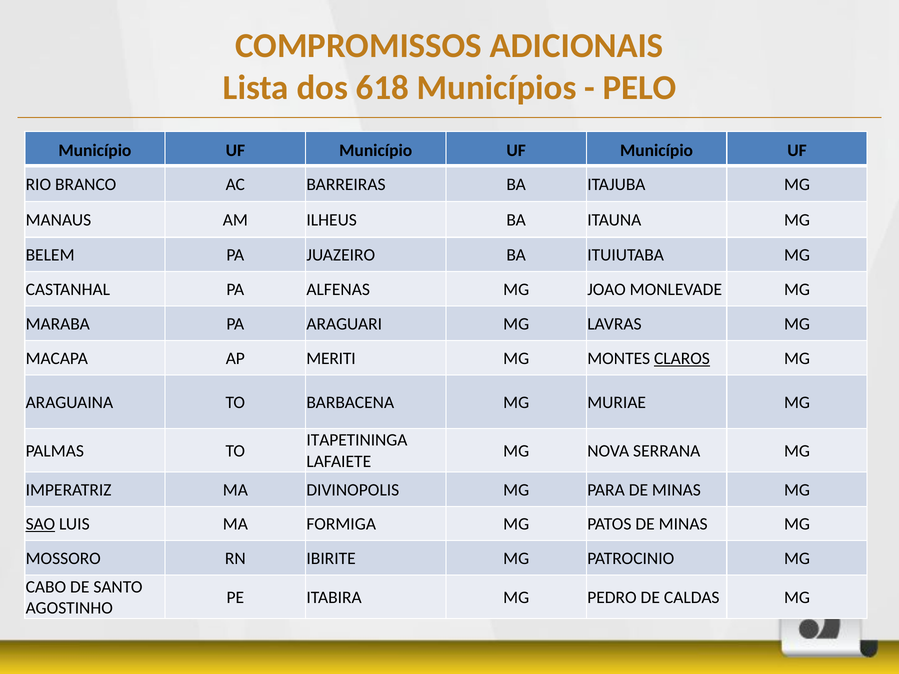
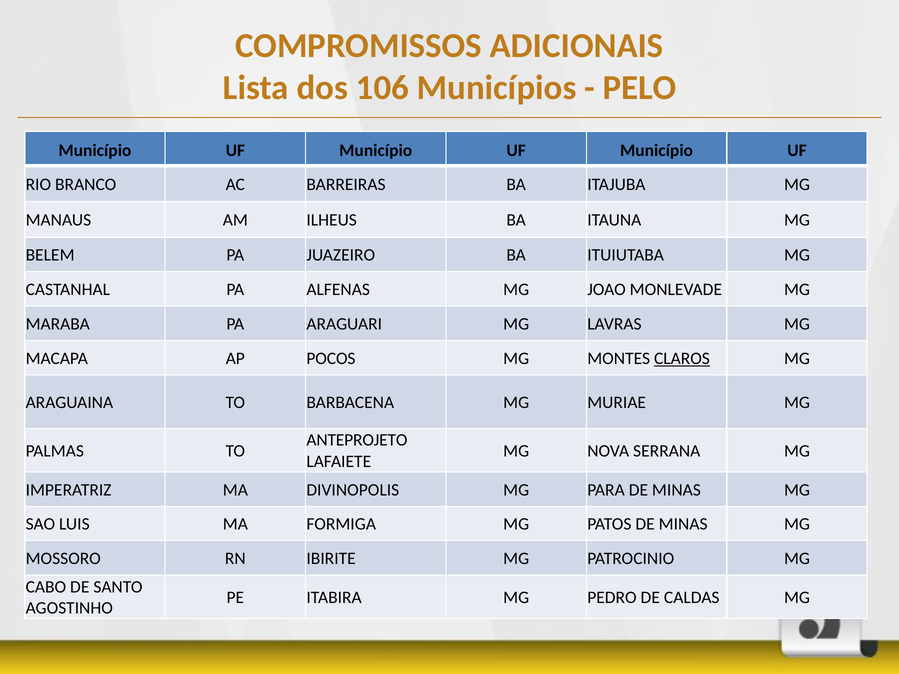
618: 618 -> 106 (382, 88)
MERITI: MERITI -> POCOS (331, 358)
ITAPETININGA: ITAPETININGA -> ANTEPROJETO (357, 440)
SAO underline: present -> none (40, 524)
